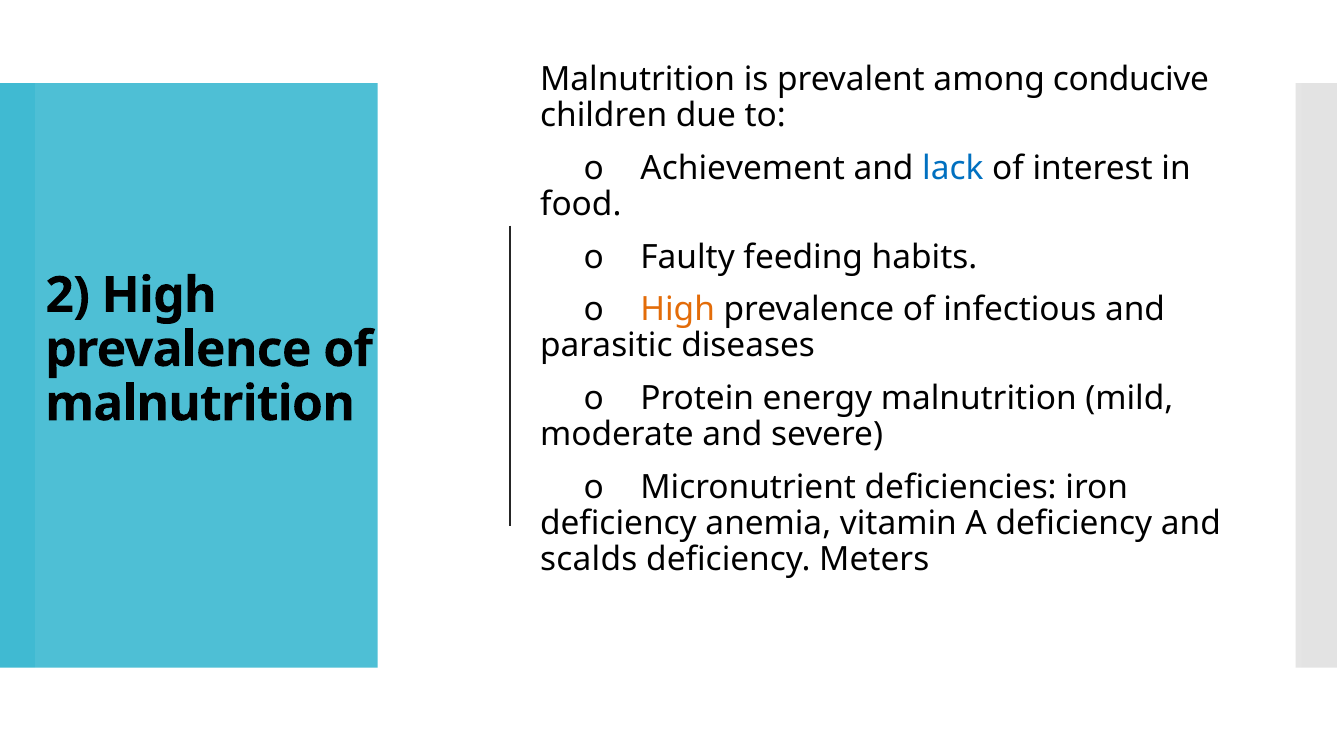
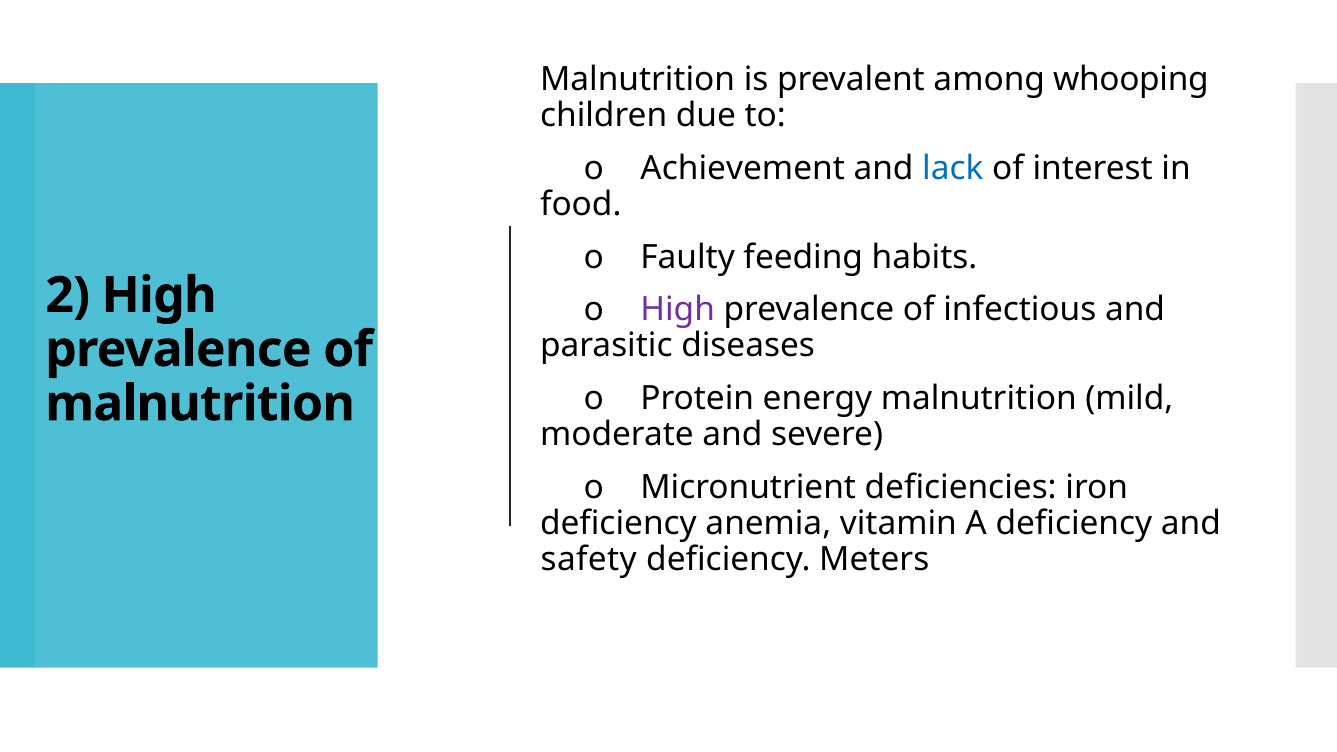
conducive: conducive -> whooping (1131, 79)
High colour: orange -> purple (678, 310)
scalds: scalds -> safety (589, 560)
